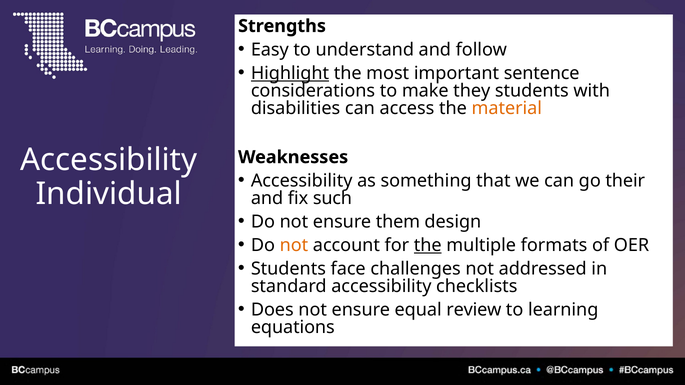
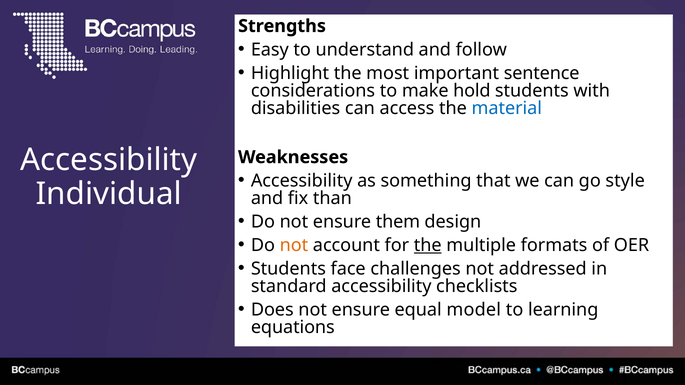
Highlight underline: present -> none (290, 73)
they: they -> hold (472, 91)
material colour: orange -> blue (507, 108)
their: their -> style (625, 181)
such: such -> than (332, 198)
review: review -> model (474, 310)
